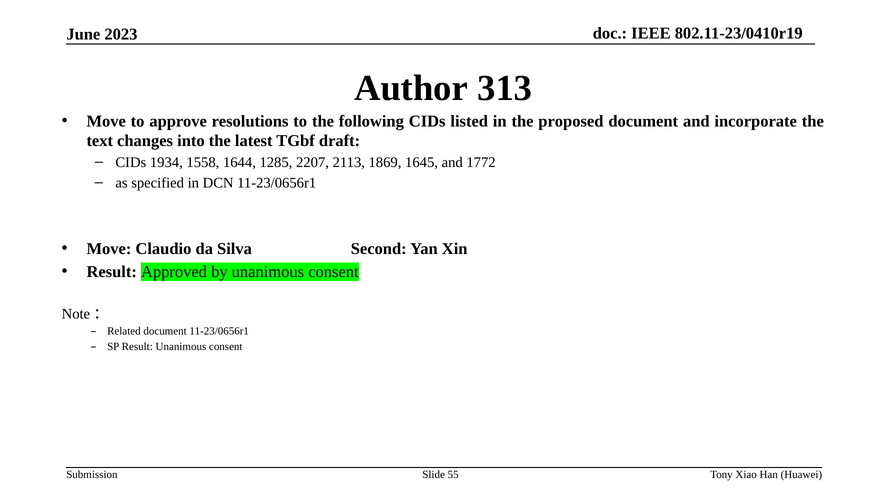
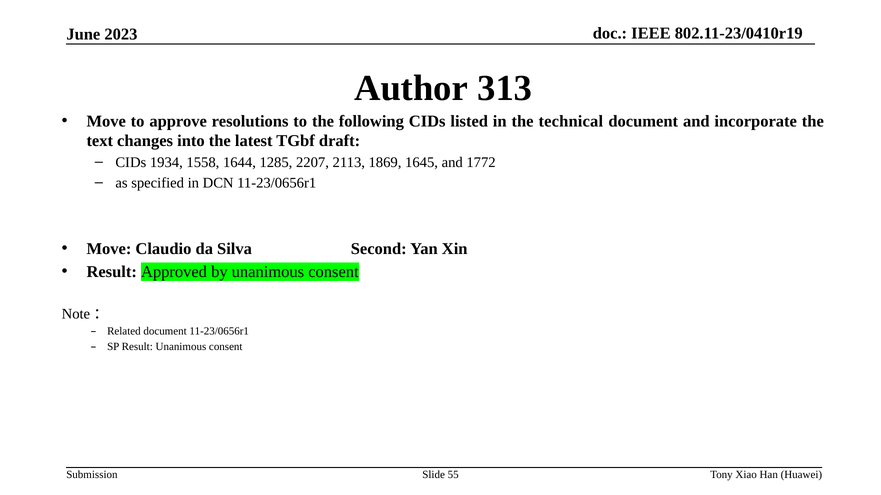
proposed: proposed -> technical (571, 121)
